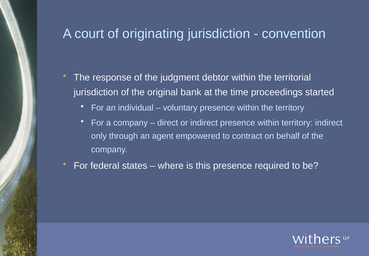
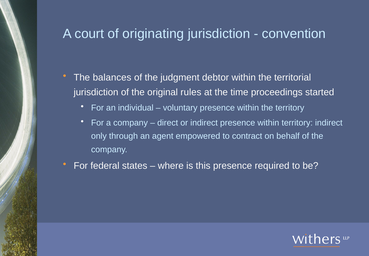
response: response -> balances (112, 77)
bank: bank -> rules (191, 92)
